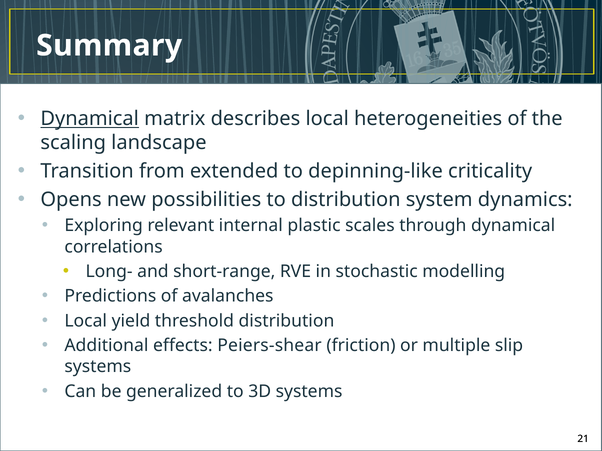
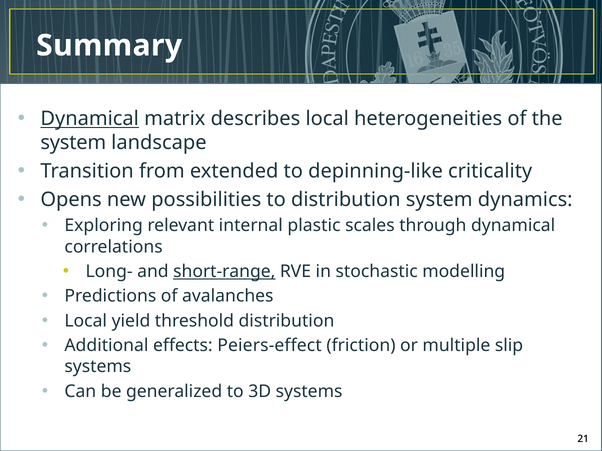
scaling: scaling -> system (73, 143)
short-range underline: none -> present (224, 272)
Peiers-shear: Peiers-shear -> Peiers-effect (270, 346)
